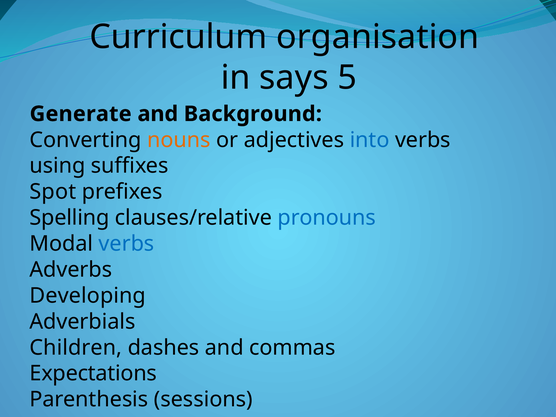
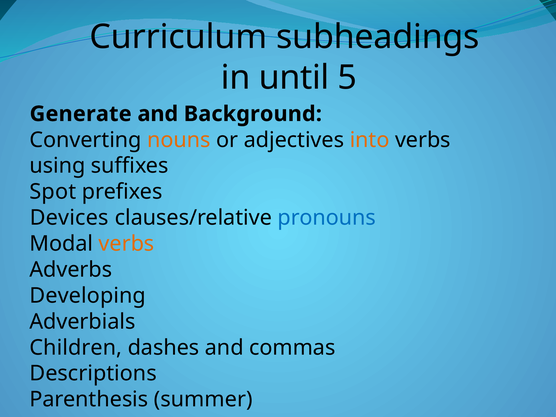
organisation: organisation -> subheadings (378, 37)
says: says -> until (294, 78)
into colour: blue -> orange (370, 140)
Spelling: Spelling -> Devices (69, 218)
verbs colour: blue -> orange (126, 244)
Expectations: Expectations -> Descriptions (93, 374)
sessions: sessions -> summer (203, 399)
